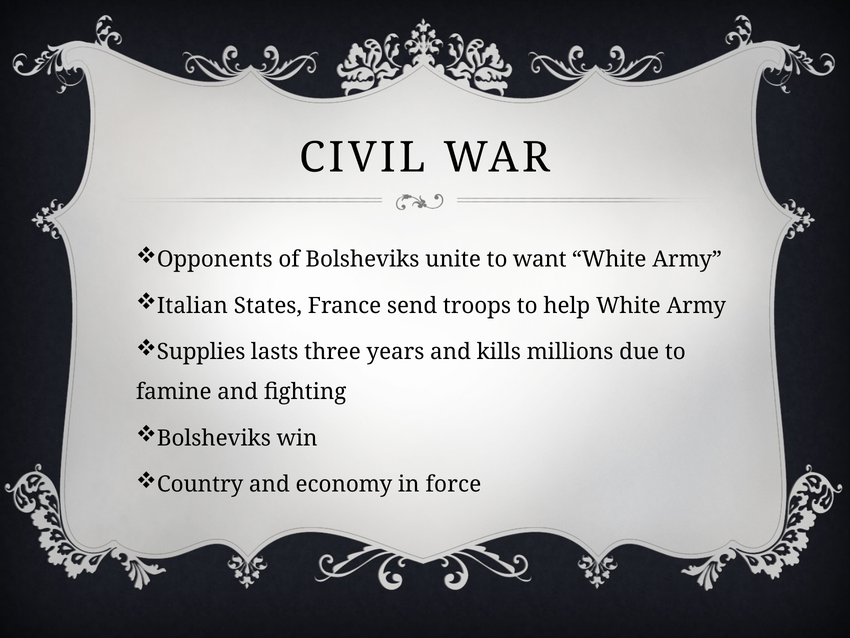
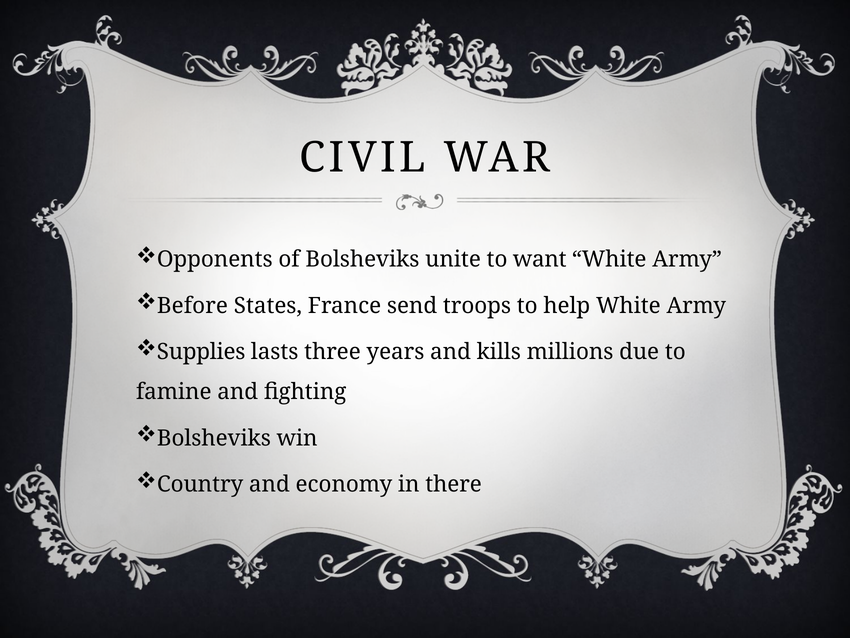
Italian: Italian -> Before (192, 305)
force: force -> there (454, 484)
